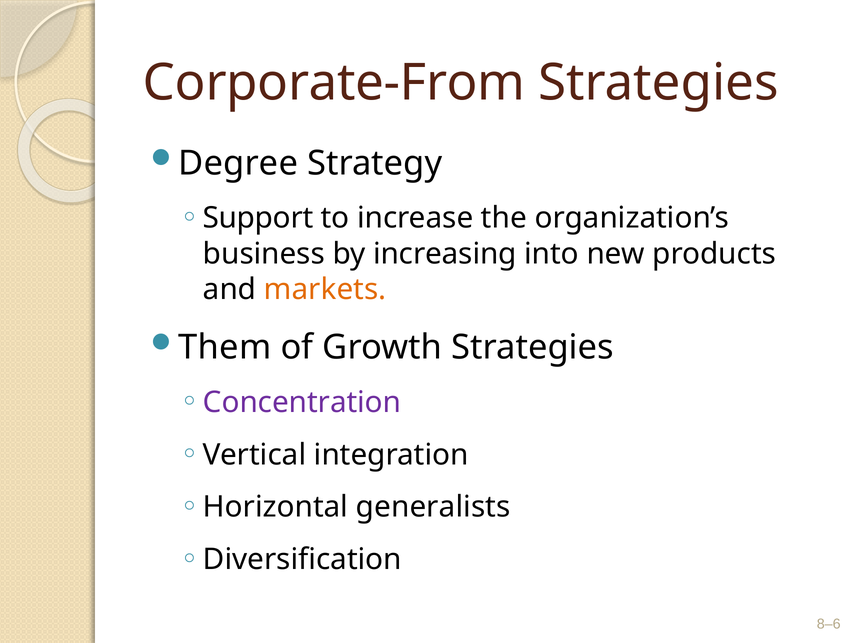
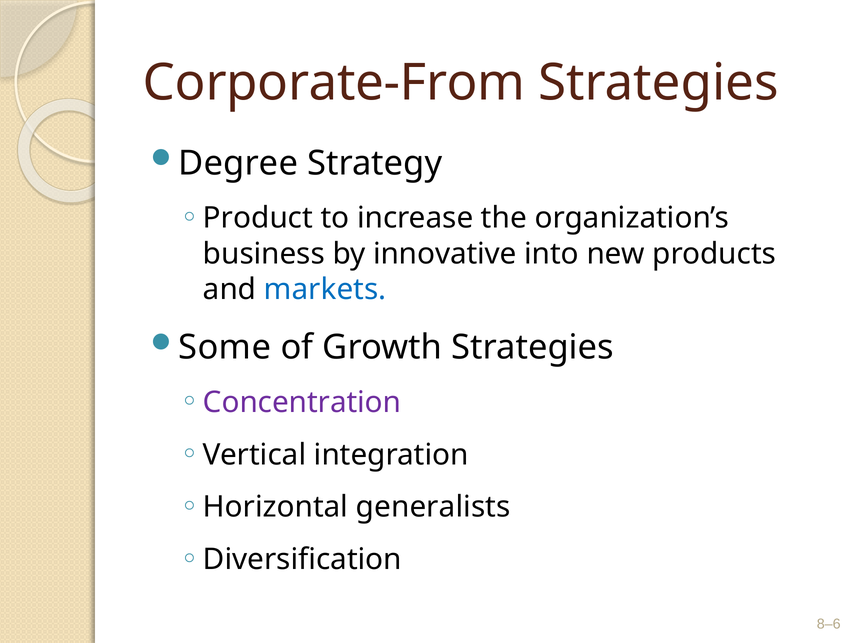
Support: Support -> Product (258, 218)
increasing: increasing -> innovative (445, 254)
markets colour: orange -> blue (325, 289)
Them: Them -> Some (225, 347)
